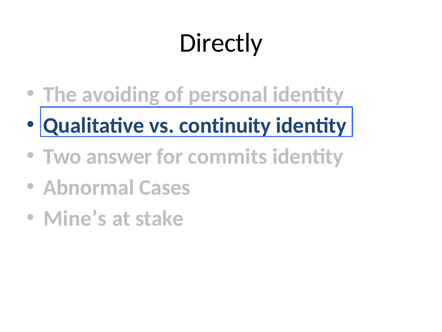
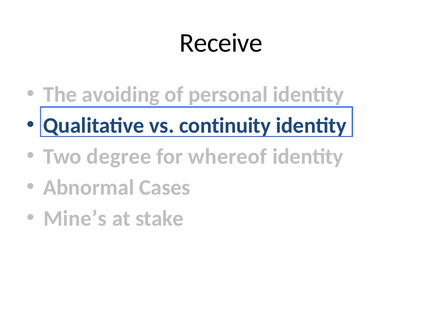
Directly: Directly -> Receive (221, 43)
answer: answer -> degree (119, 156)
commits: commits -> whereof (228, 156)
